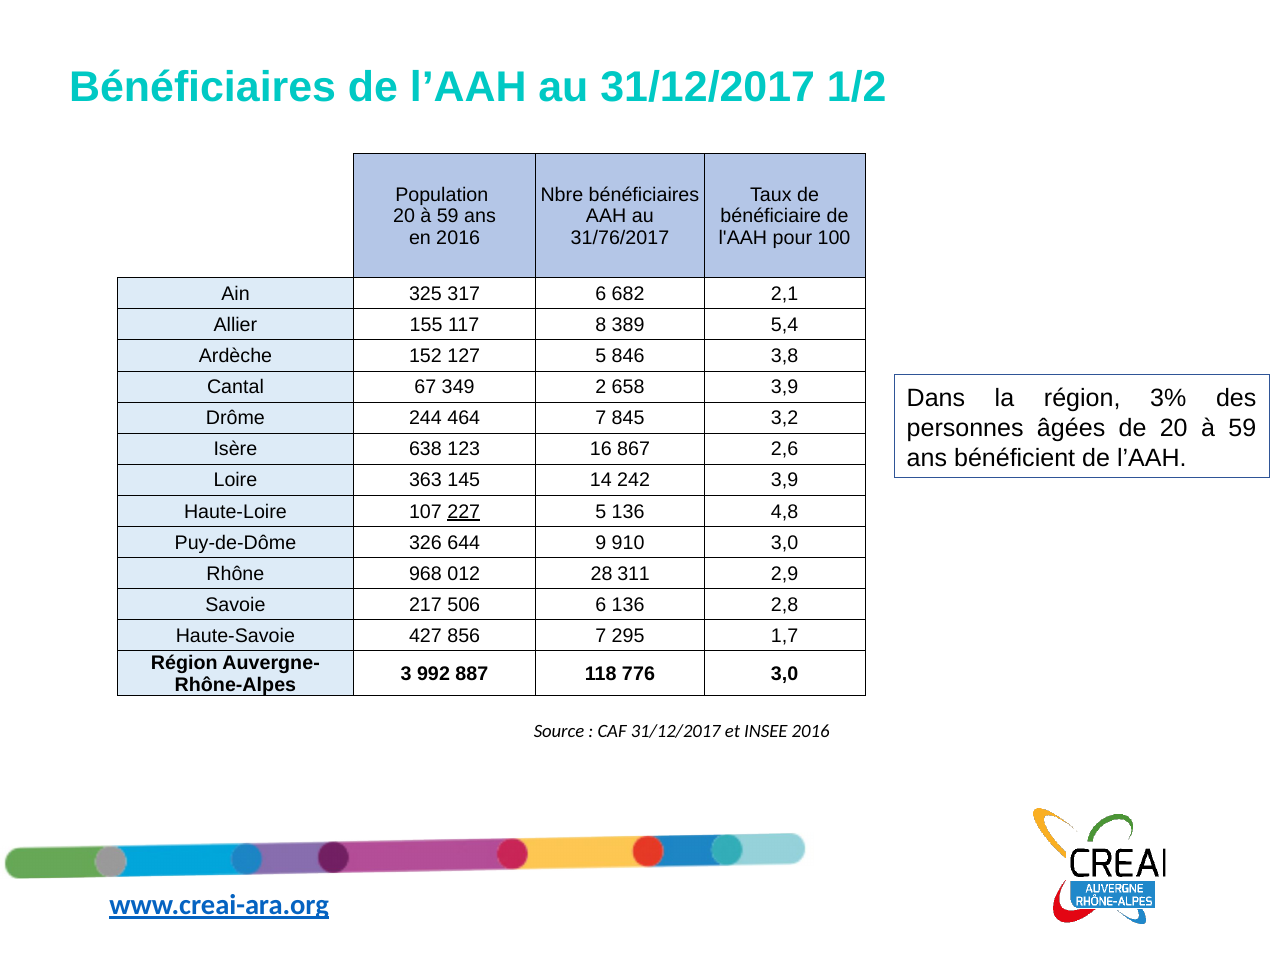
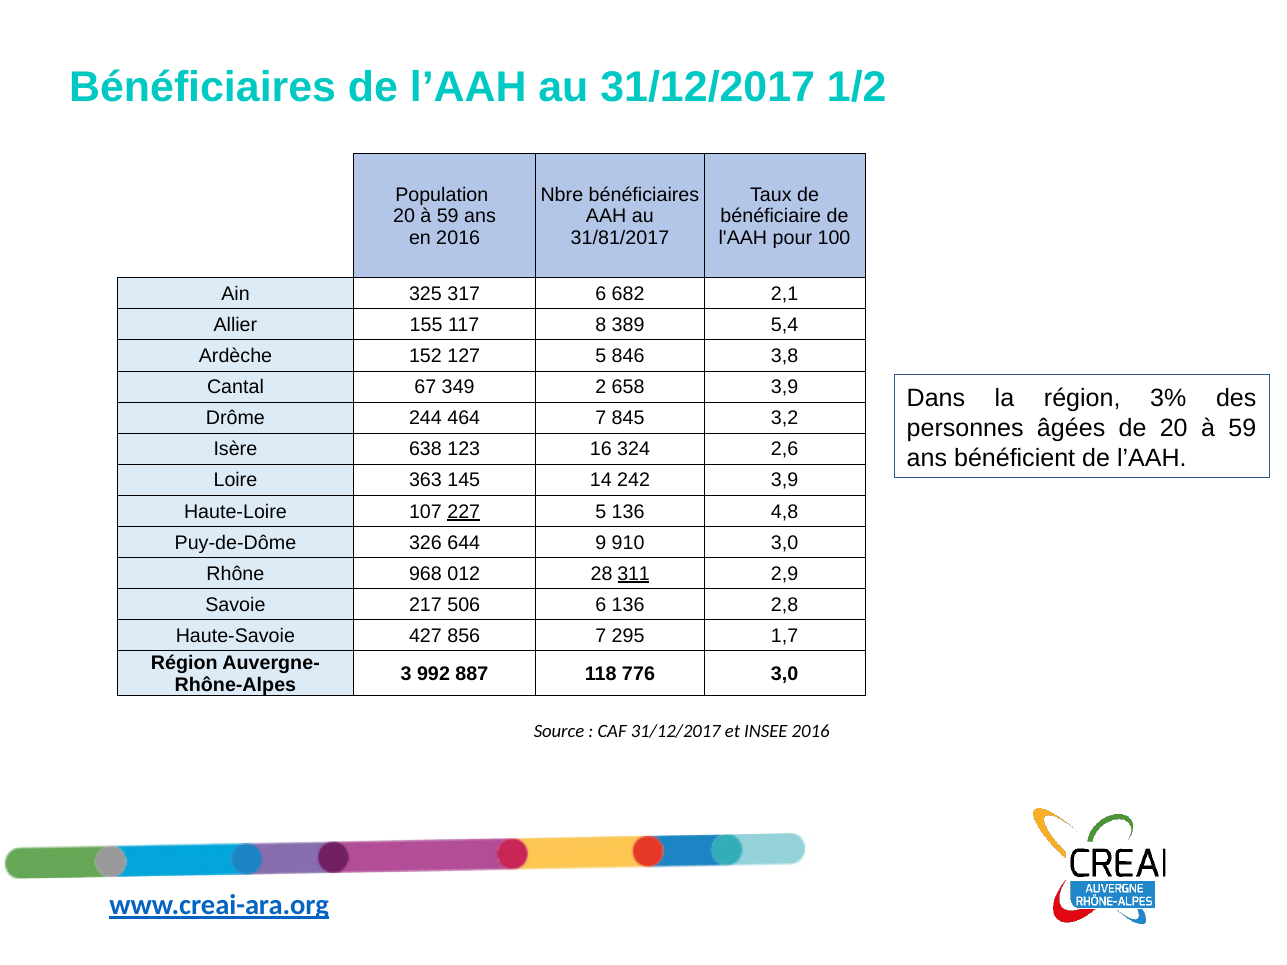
31/76/2017: 31/76/2017 -> 31/81/2017 (620, 238)
867: 867 -> 324 (634, 450)
311 underline: none -> present (634, 574)
